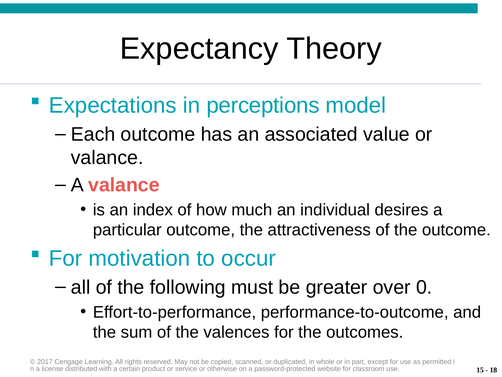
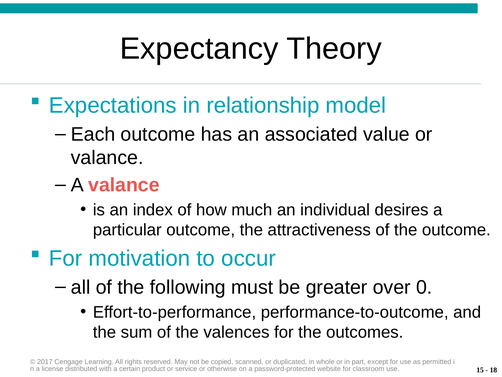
perceptions: perceptions -> relationship (263, 105)
